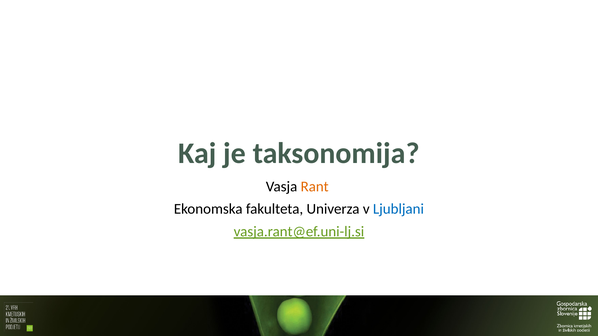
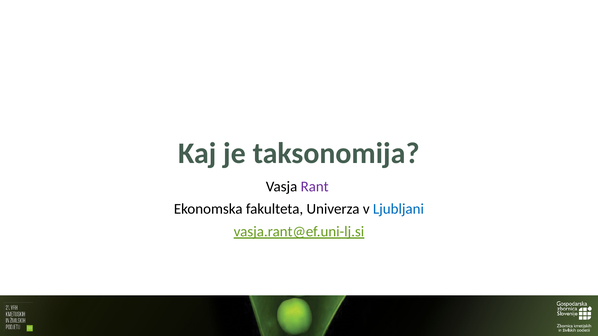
Rant colour: orange -> purple (315, 187)
